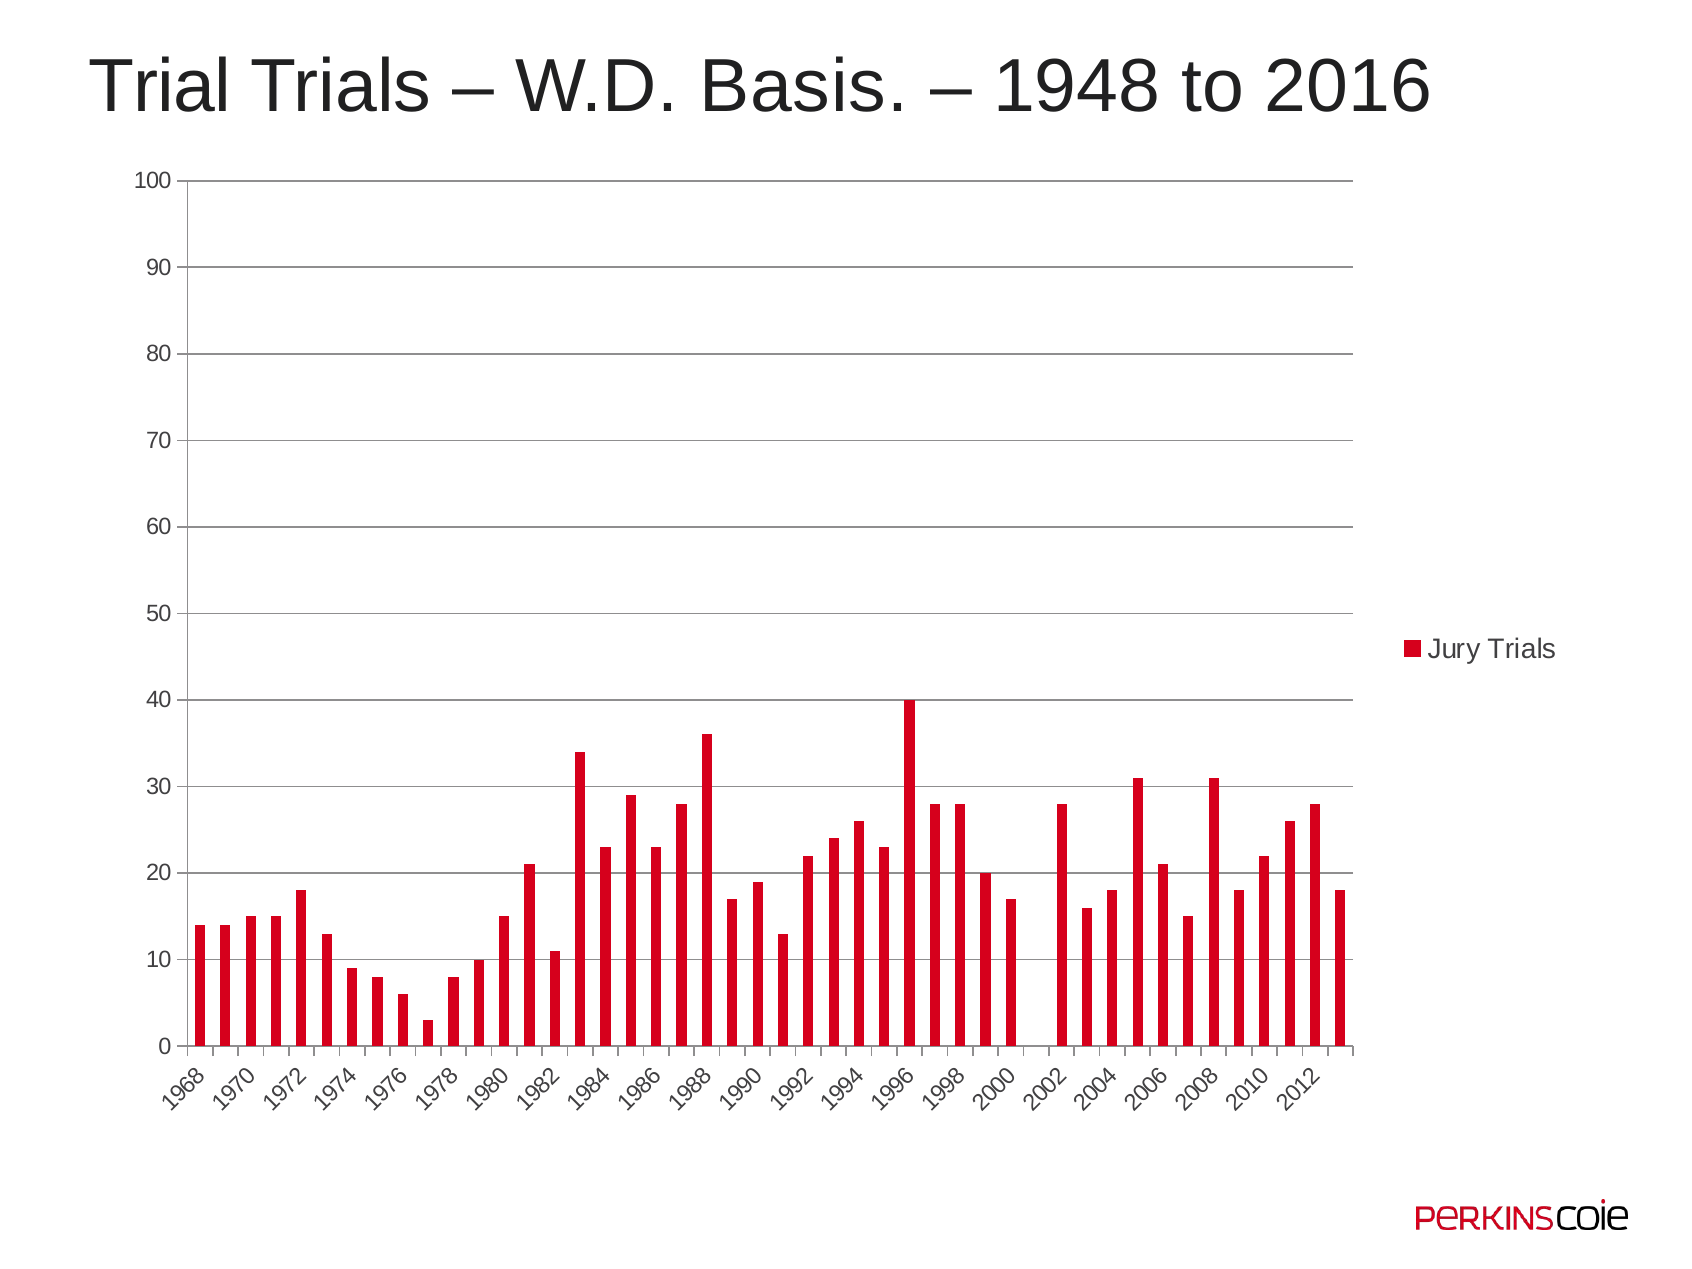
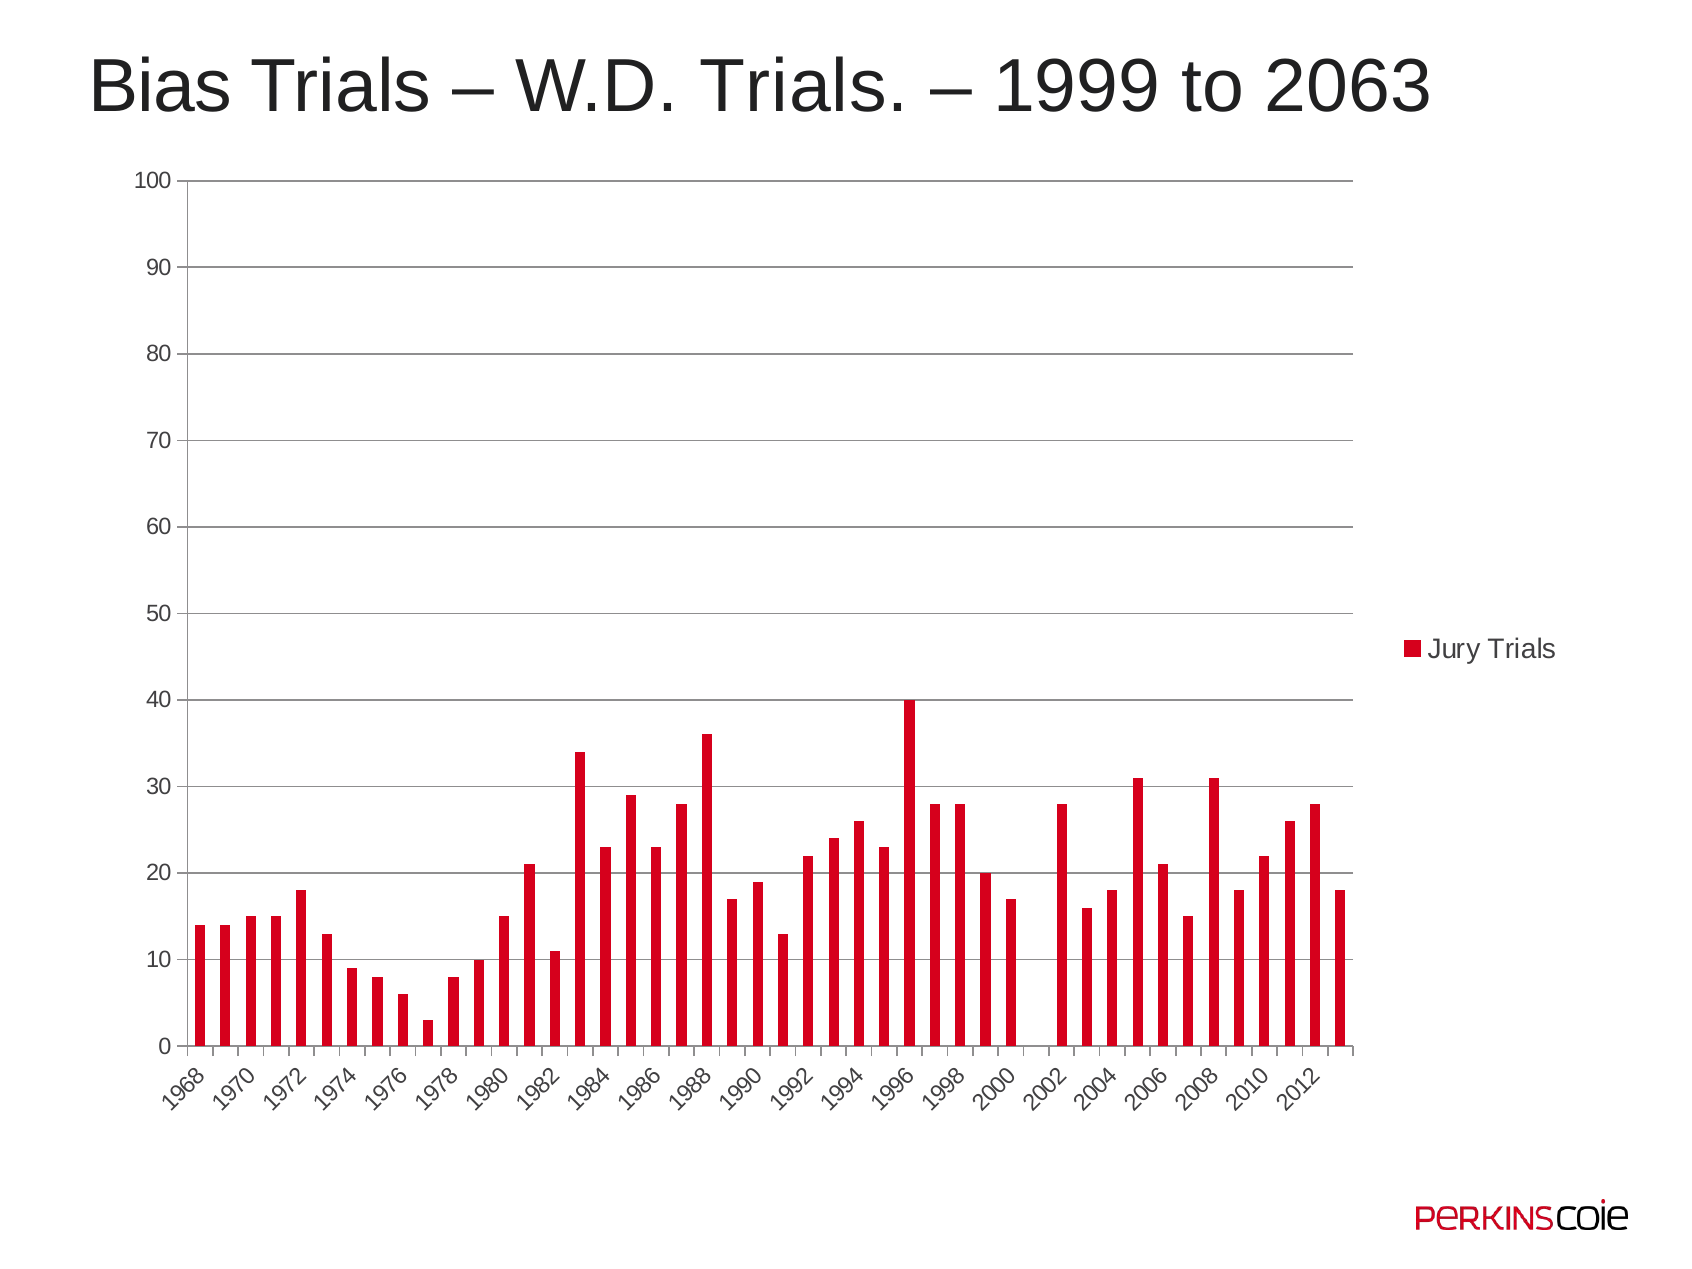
Trial: Trial -> Bias (160, 86)
W.D Basis: Basis -> Trials (804, 86)
1948: 1948 -> 1999 (1077, 86)
2016: 2016 -> 2063 (1349, 86)
